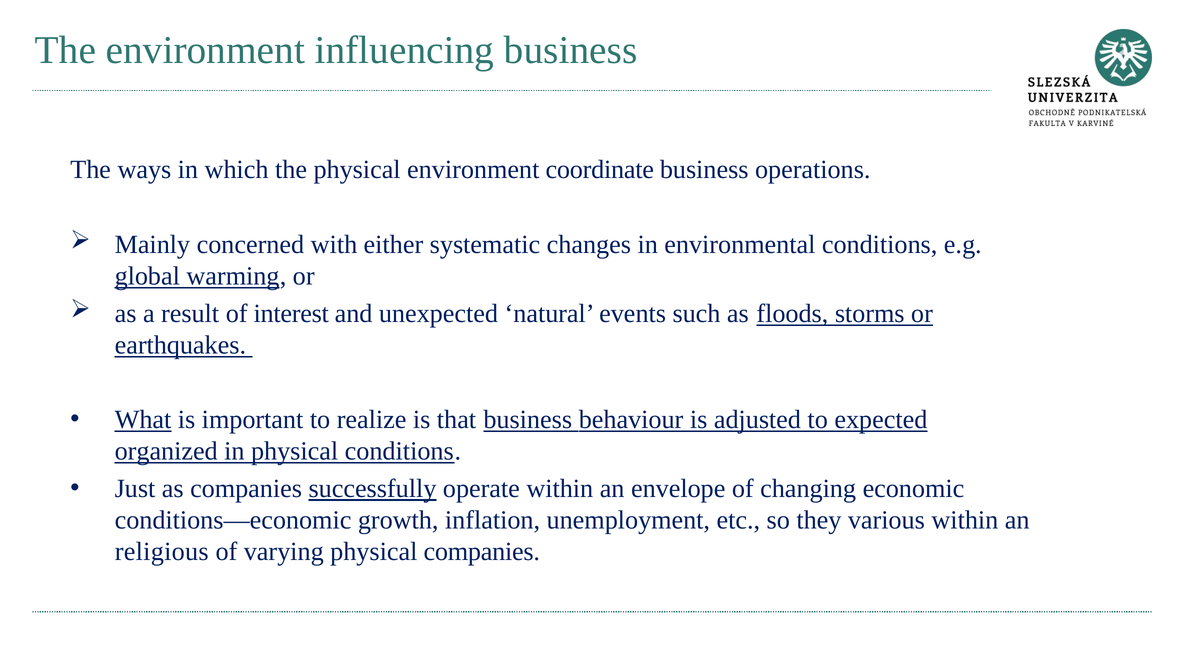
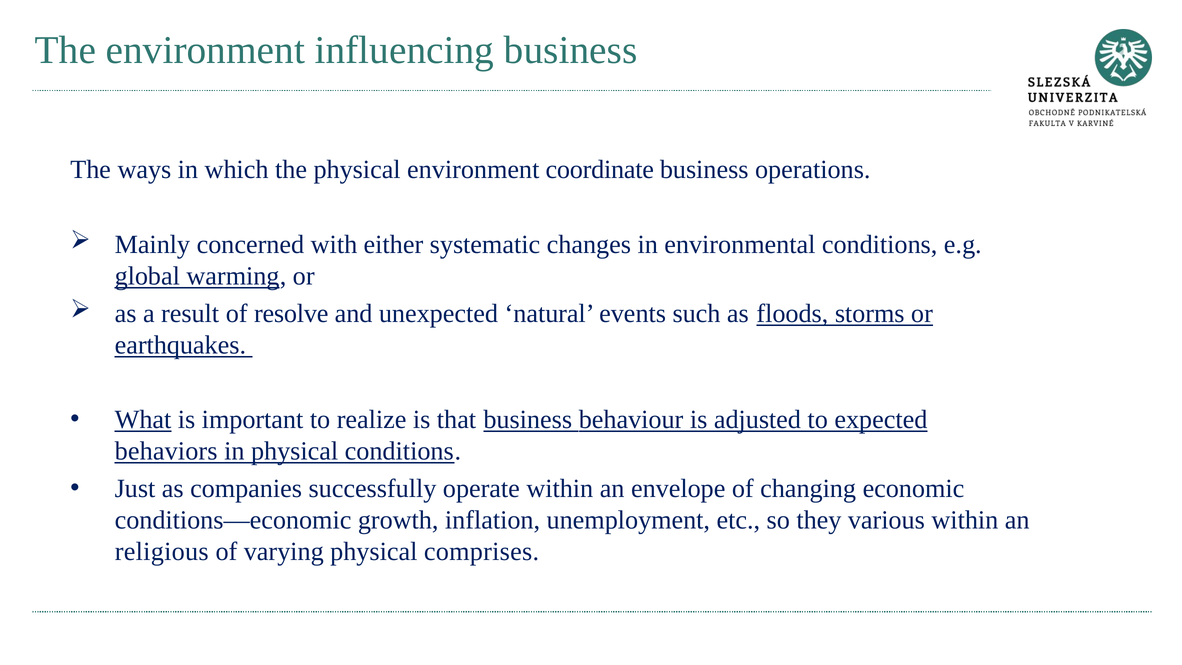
interest: interest -> resolve (291, 313)
organized: organized -> behaviors (166, 451)
successfully underline: present -> none (372, 489)
physical companies: companies -> comprises (482, 552)
